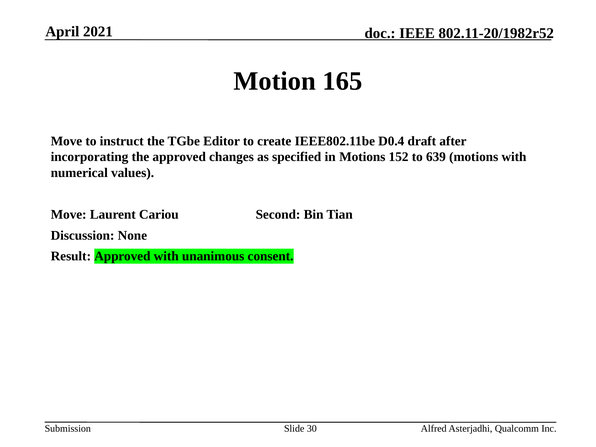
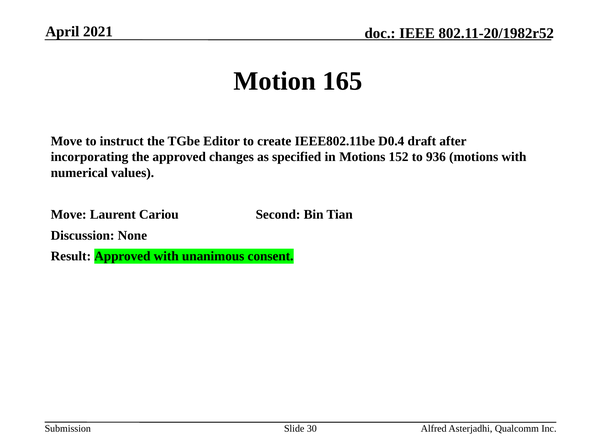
639: 639 -> 936 (436, 157)
